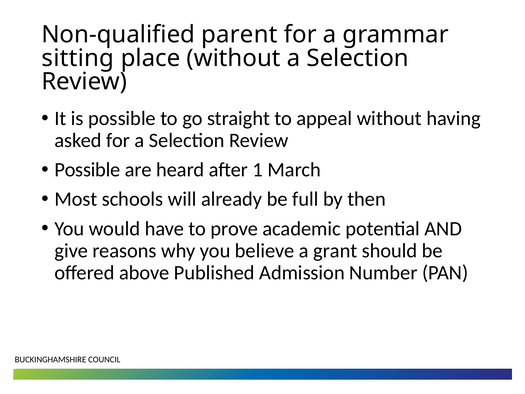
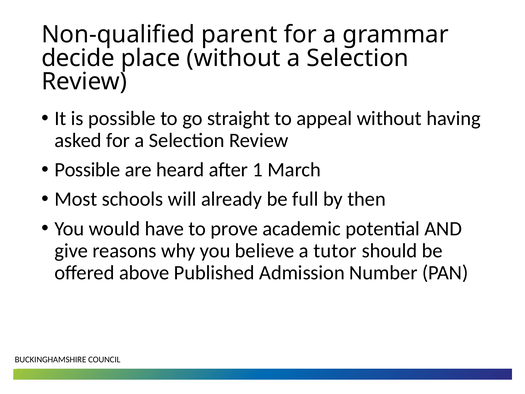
sitting: sitting -> decide (78, 58)
grant: grant -> tutor (335, 251)
